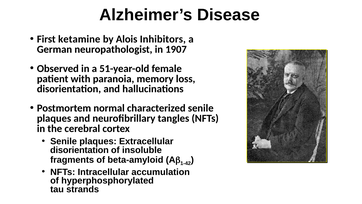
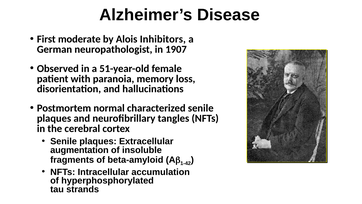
ketamine: ketamine -> moderate (79, 39)
disorientation: disorientation -> augmentation (79, 150)
